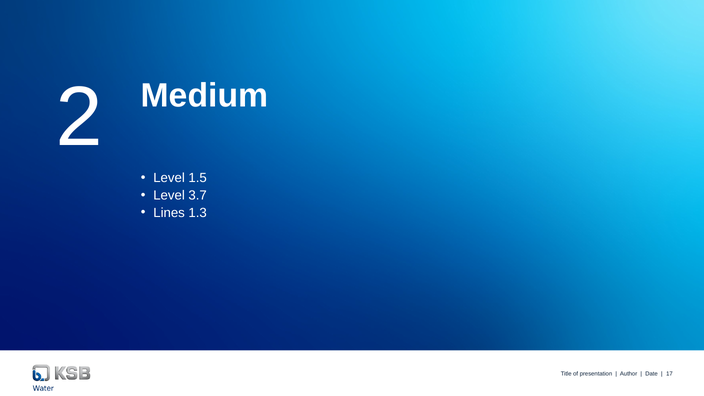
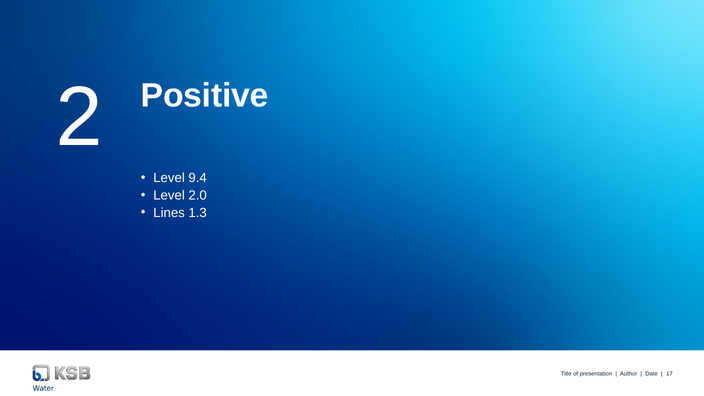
Medium: Medium -> Positive (205, 96)
1.5: 1.5 -> 9.4 (198, 178)
3.7: 3.7 -> 2.0 (198, 195)
